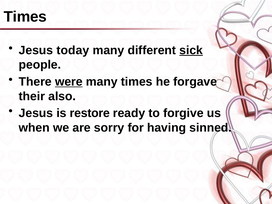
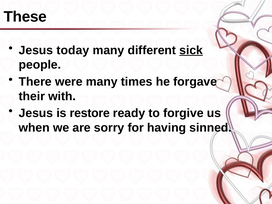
Times: Times -> These (25, 17)
were underline: present -> none (69, 82)
also: also -> with (62, 96)
